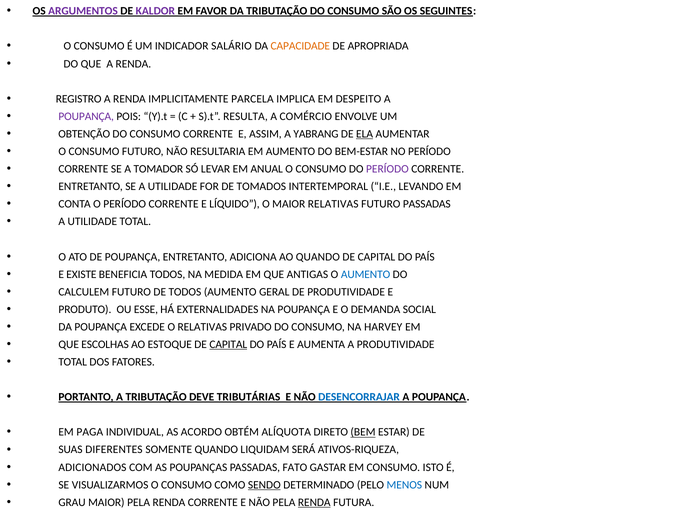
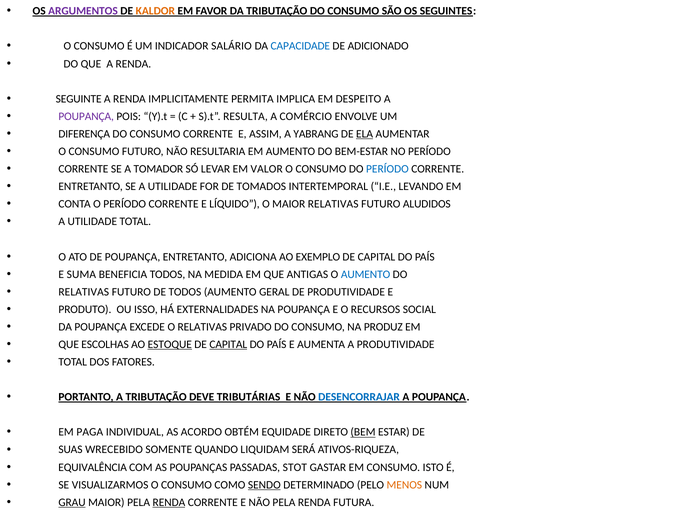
KALDOR colour: purple -> orange (155, 11)
CAPACIDADE colour: orange -> blue (300, 46)
APROPRIADA: APROPRIADA -> ADICIONADO (378, 46)
REGISTRO: REGISTRO -> SEGUINTE (79, 99)
PARCELA: PARCELA -> PERMITA (252, 99)
OBTENÇÃO: OBTENÇÃO -> DIFERENÇA (84, 134)
ANUAL: ANUAL -> VALOR (267, 169)
PERÍODO colour: purple -> blue (387, 169)
FUTURO PASSADAS: PASSADAS -> ALUDIDOS (427, 204)
AO QUANDO: QUANDO -> EXEMPLO (318, 256)
EXISTE: EXISTE -> SUMA (81, 274)
CALCULEM: CALCULEM -> RELATIVAS (84, 292)
ESSE: ESSE -> ISSO (146, 309)
DEMANDA: DEMANDA -> RECURSOS (376, 309)
HARVEY: HARVEY -> PRODUZ (383, 327)
ESTOQUE underline: none -> present (170, 344)
ALÍQUOTA: ALÍQUOTA -> EQUIDADE (286, 432)
DIFERENTES: DIFERENTES -> WRECEBIDO (114, 449)
ADICIONADOS: ADICIONADOS -> EQUIVALÊNCIA (93, 467)
FATO: FATO -> STOT (295, 467)
MENOS colour: blue -> orange (404, 484)
GRAU underline: none -> present (72, 502)
RENDA underline: none -> present (169, 502)
RENDA underline: present -> none (314, 502)
